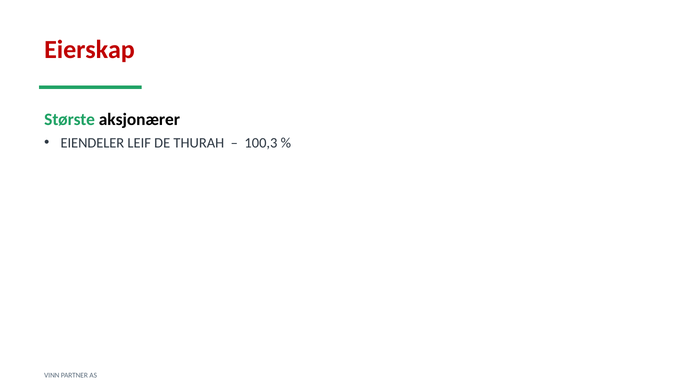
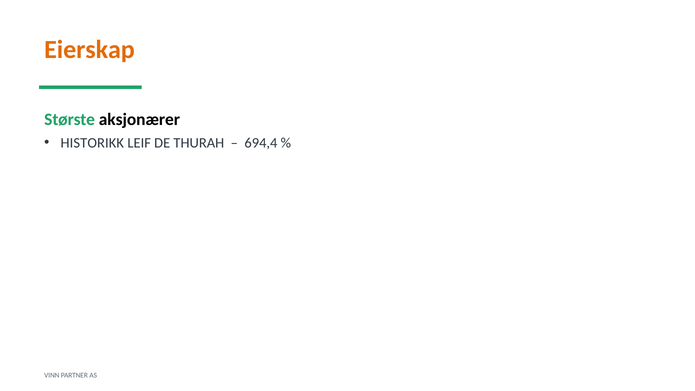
Eierskap colour: red -> orange (90, 50)
EIENDELER: EIENDELER -> HISTORIKK (92, 143)
100,3: 100,3 -> 694,4 (261, 143)
